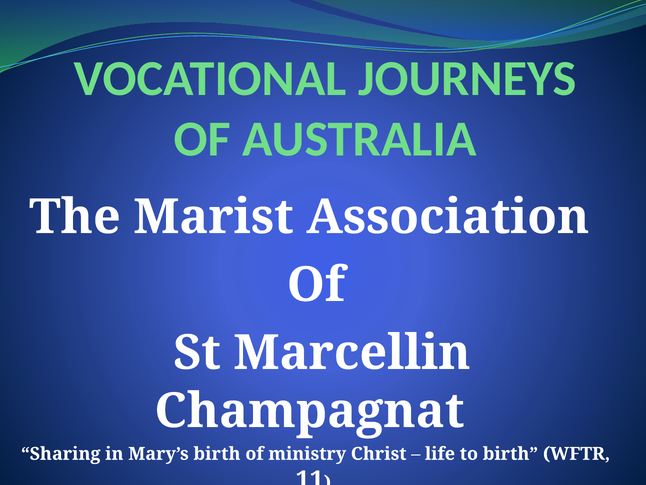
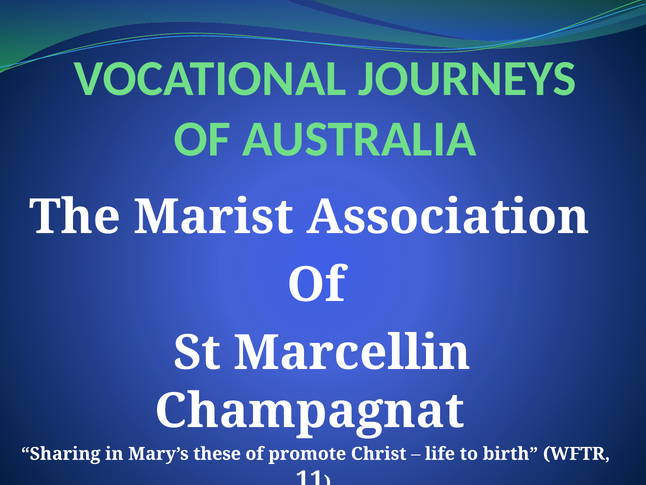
Mary’s birth: birth -> these (217, 453)
ministry: ministry -> promote (307, 453)
